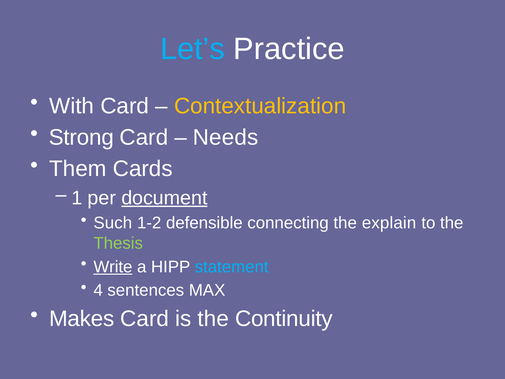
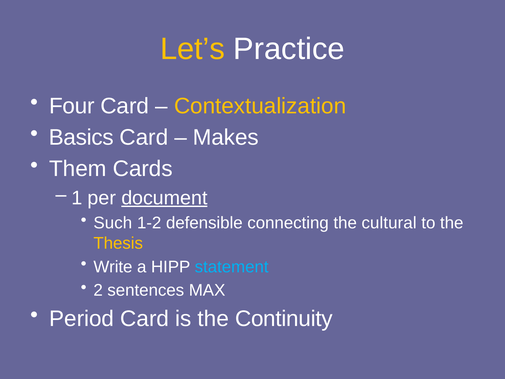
Let’s colour: light blue -> yellow (192, 49)
With: With -> Four (72, 106)
Strong: Strong -> Basics (81, 137)
Needs: Needs -> Makes (226, 137)
explain: explain -> cultural (389, 223)
Thesis colour: light green -> yellow (118, 243)
Write underline: present -> none (113, 267)
4: 4 -> 2 (98, 290)
Makes: Makes -> Period (82, 319)
